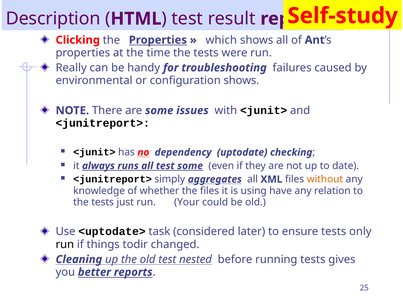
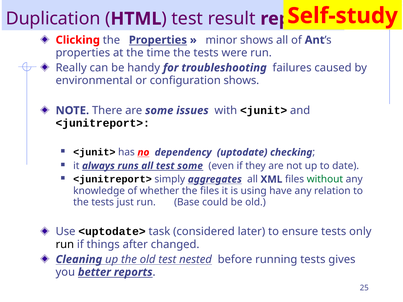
Description: Description -> Duplication (53, 19)
which: which -> minor (221, 40)
without colour: orange -> green (325, 179)
Your: Your -> Base (187, 202)
todir: todir -> after (135, 245)
